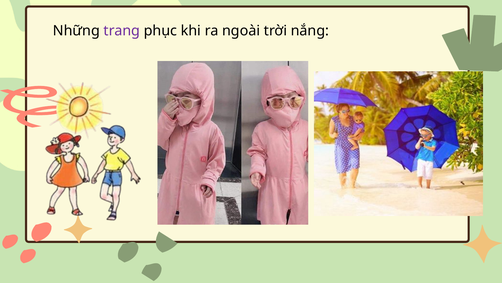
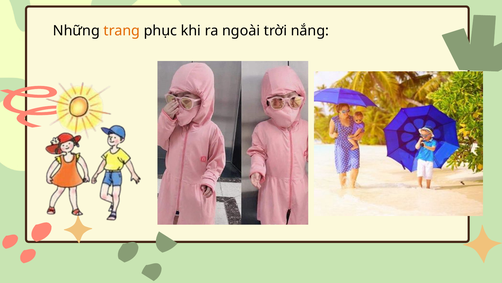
trang colour: purple -> orange (122, 31)
